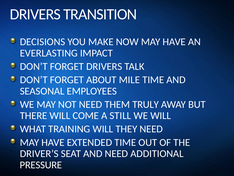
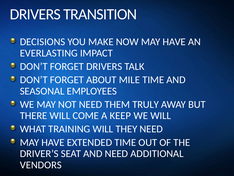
STILL: STILL -> KEEP (120, 115)
PRESSURE: PRESSURE -> VENDORS (41, 164)
